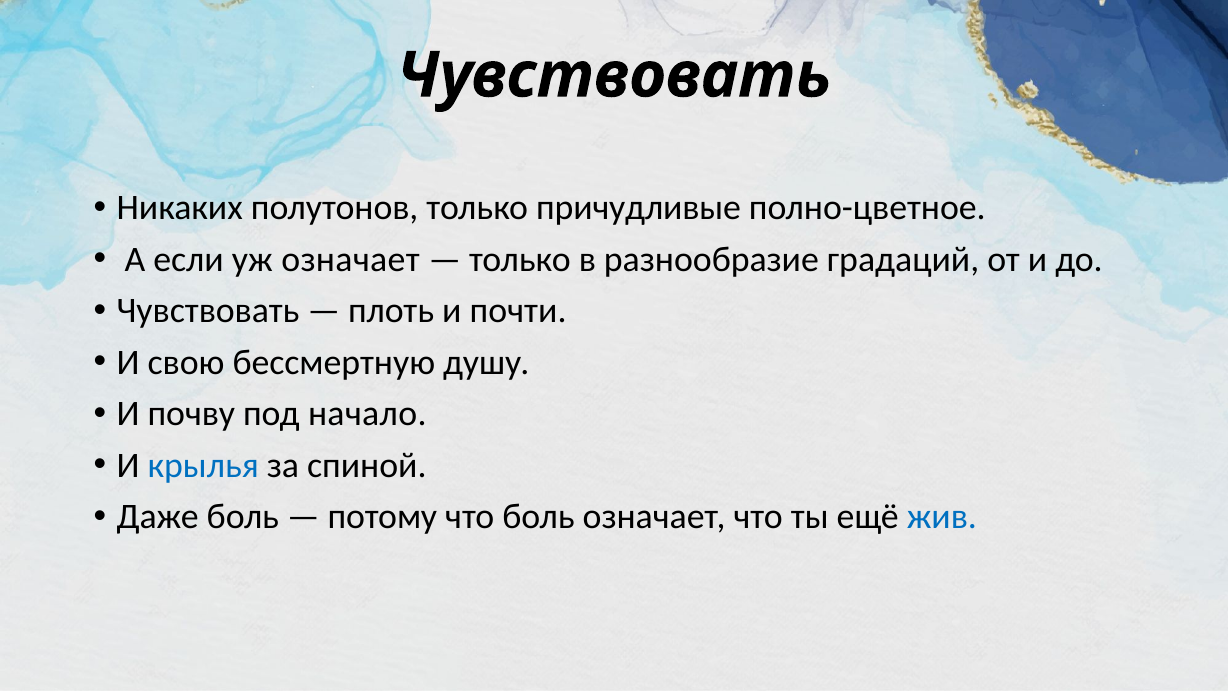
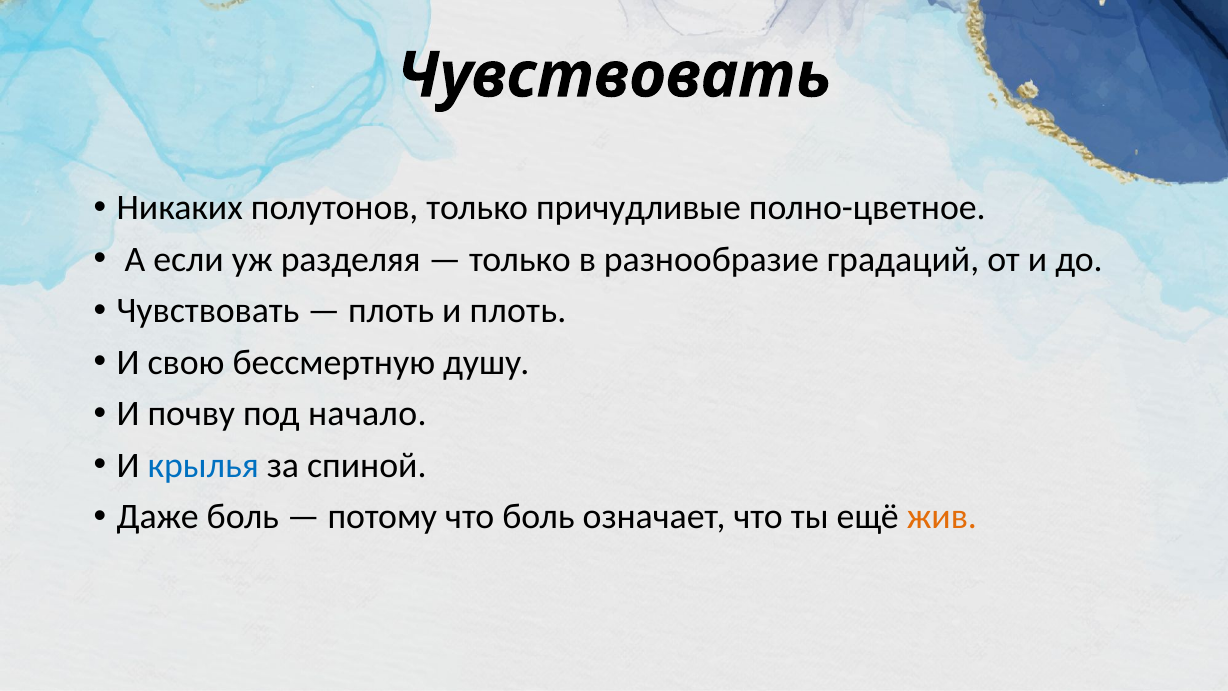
уж означает: означает -> разделяя (351, 259)
и почти: почти -> плоть (518, 311)
жив colour: blue -> orange (942, 517)
